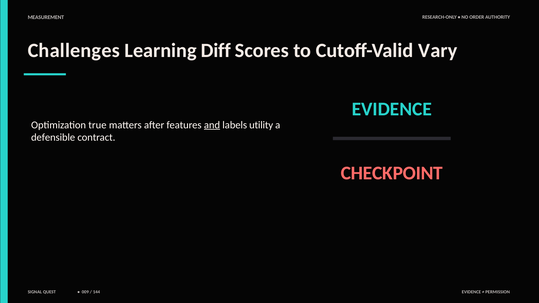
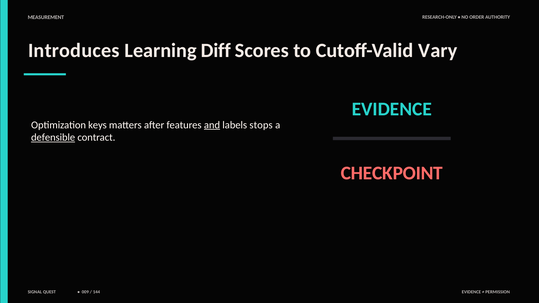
Challenges: Challenges -> Introduces (74, 51)
true: true -> keys (98, 125)
utility: utility -> stops (261, 125)
defensible underline: none -> present (53, 138)
